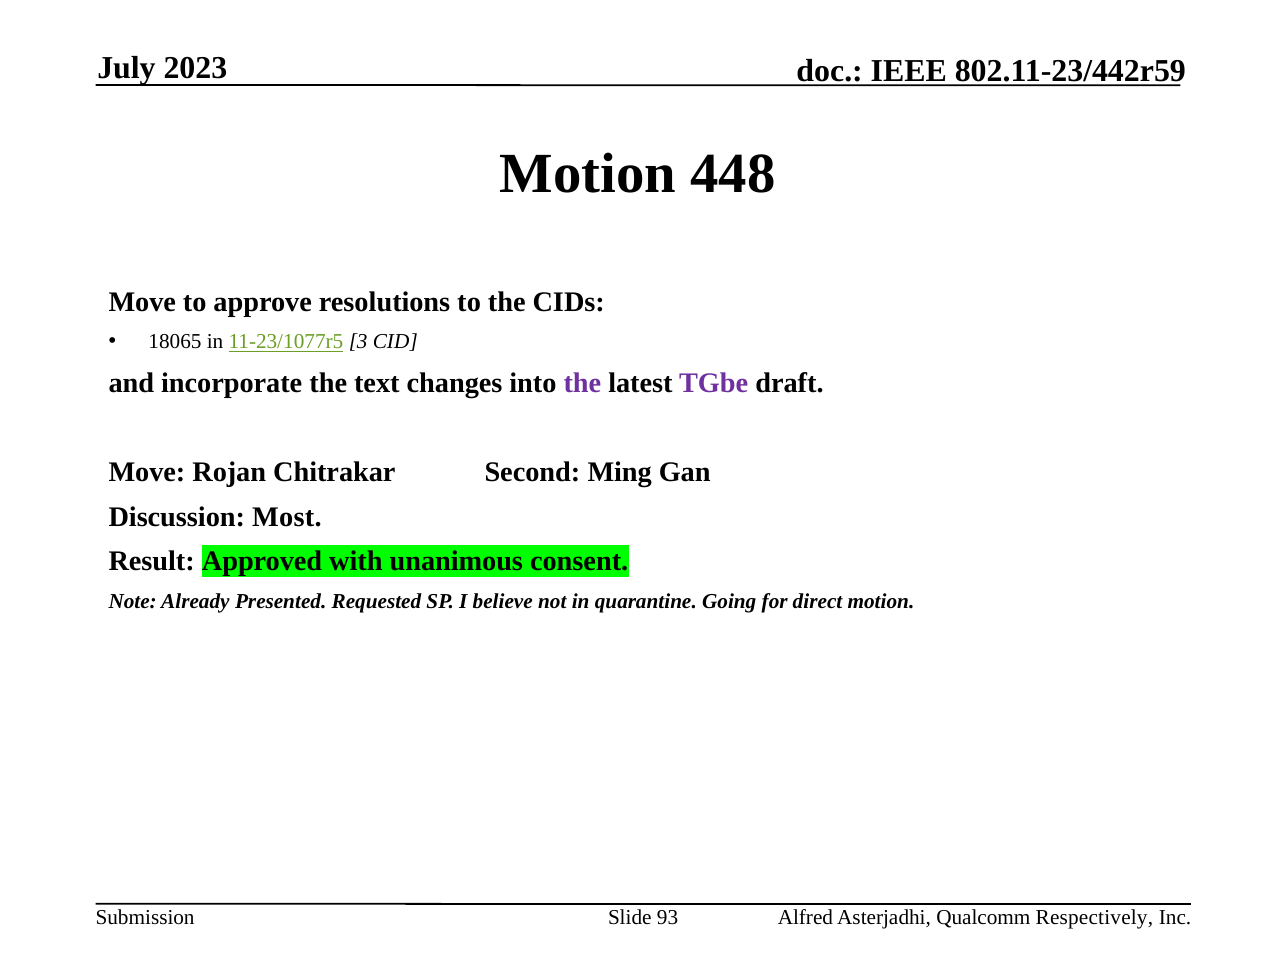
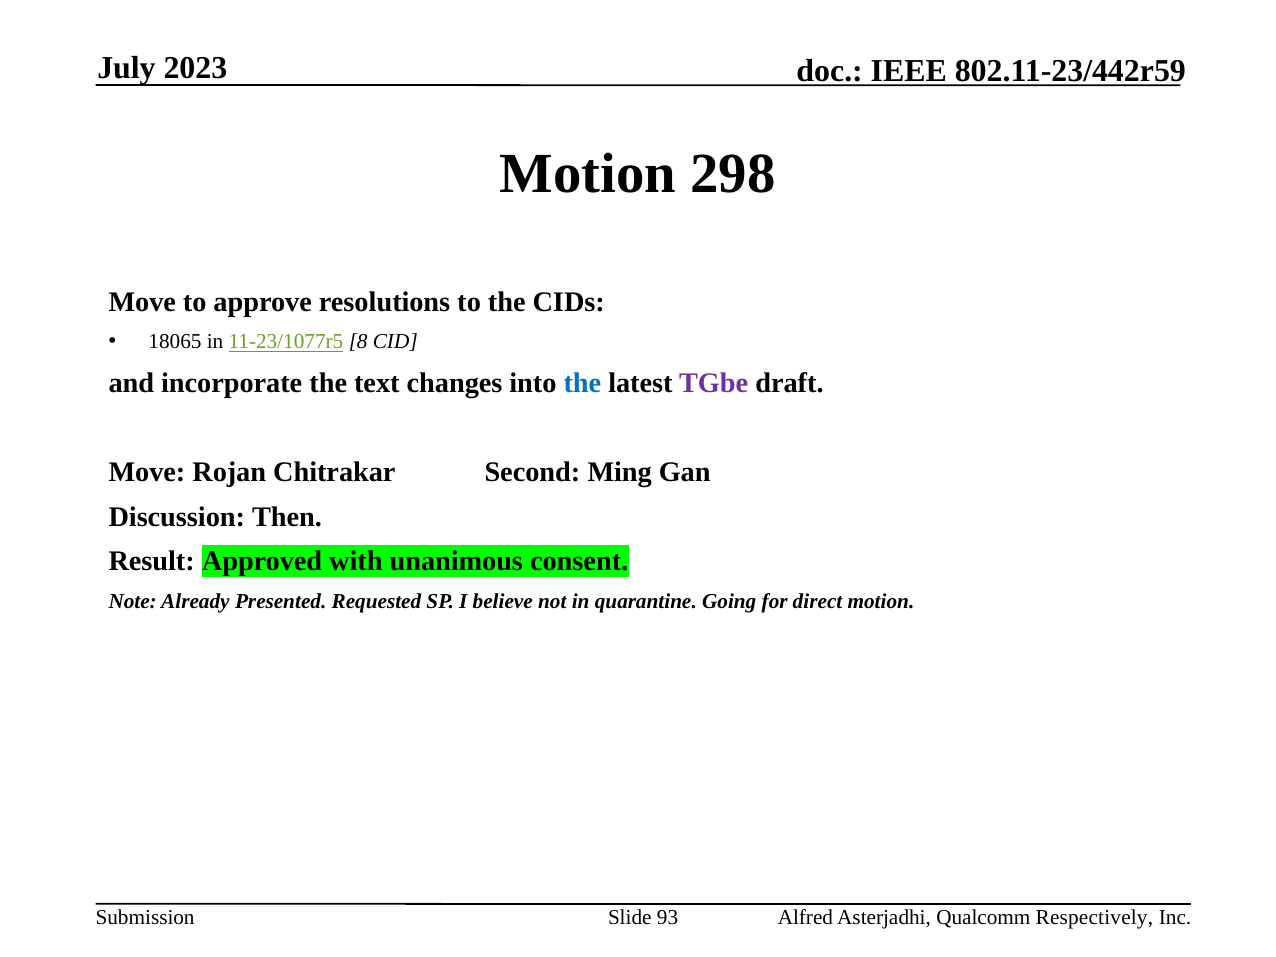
448: 448 -> 298 (733, 174)
3: 3 -> 8 (358, 342)
the colour: purple -> blue (582, 383)
Most: Most -> Then (287, 517)
